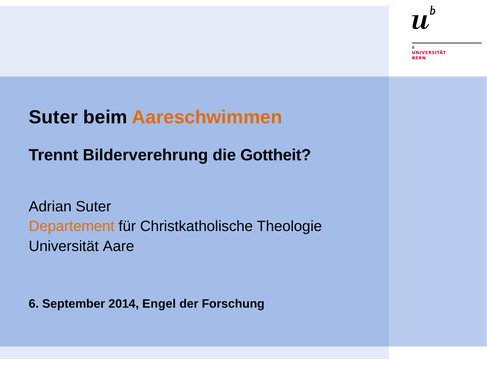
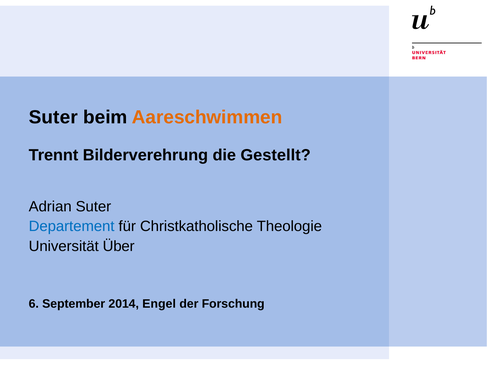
Gottheit: Gottheit -> Gestellt (276, 155)
Departement colour: orange -> blue (72, 227)
Aare: Aare -> Über (119, 246)
